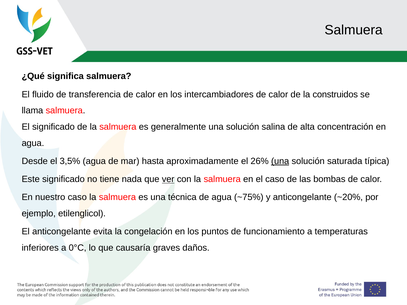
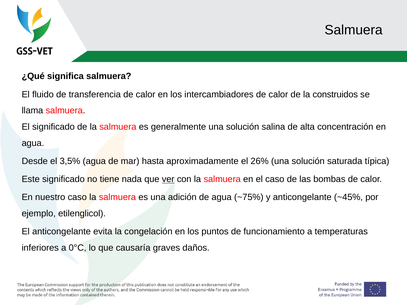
una underline: present -> none (280, 161)
técnica: técnica -> adición (182, 197)
~20%: ~20% -> ~45% (348, 197)
